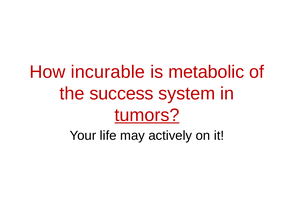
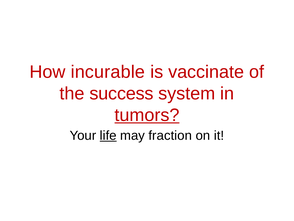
metabolic: metabolic -> vaccinate (206, 72)
life underline: none -> present (108, 135)
actively: actively -> fraction (170, 135)
